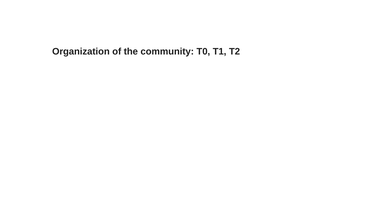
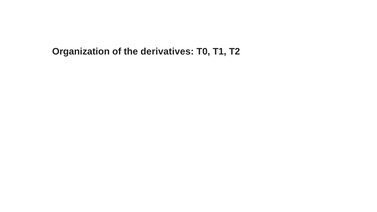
community: community -> derivatives (167, 51)
